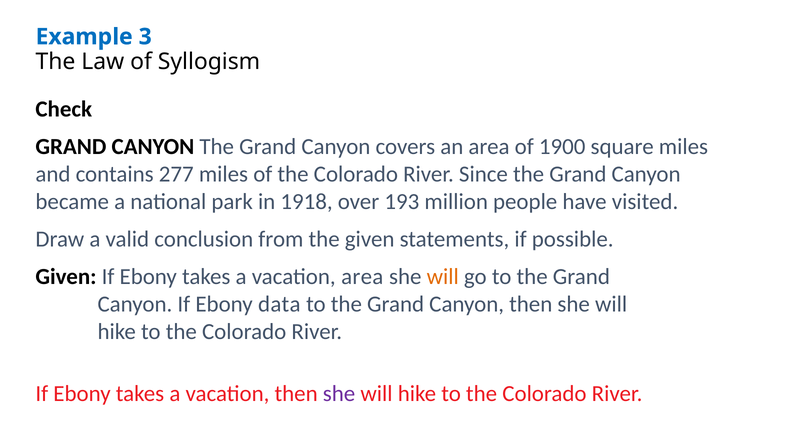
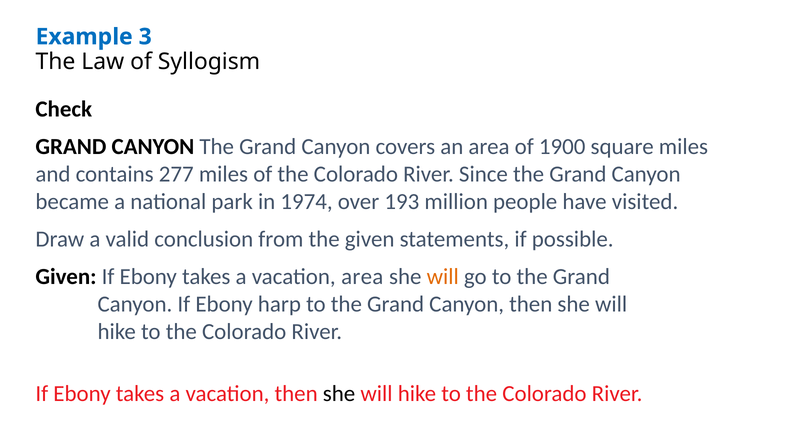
1918: 1918 -> 1974 (307, 201)
data: data -> harp (279, 304)
she colour: purple -> black (339, 393)
